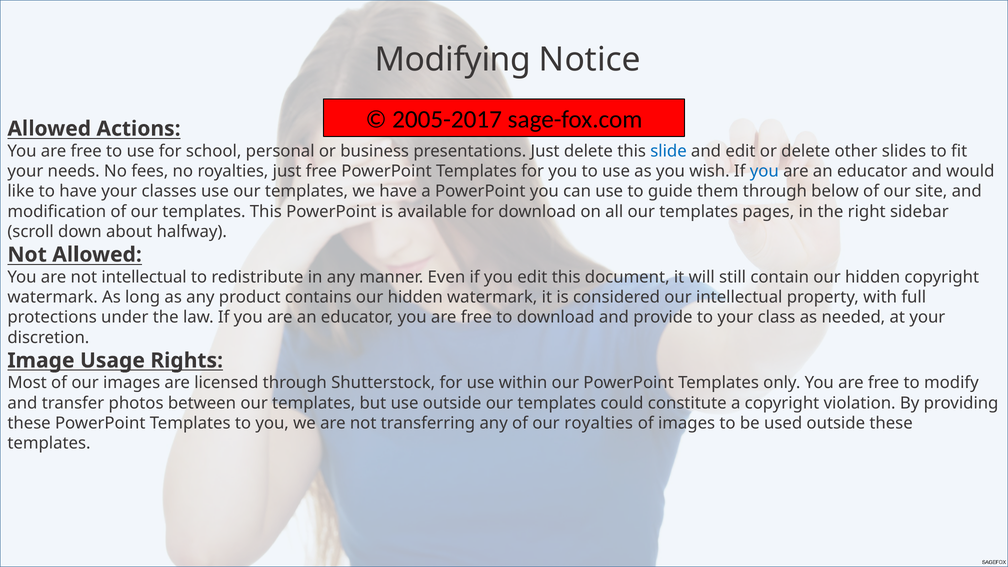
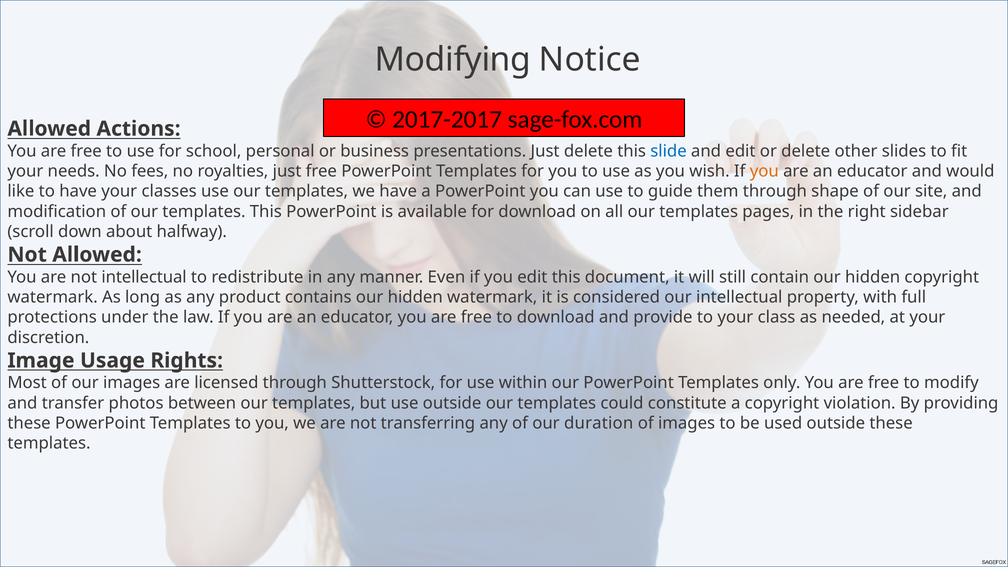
2005-2017: 2005-2017 -> 2017-2017 (447, 120)
you colour: blue -> orange (764, 171)
below: below -> shape (835, 191)
our royalties: royalties -> duration (599, 423)
